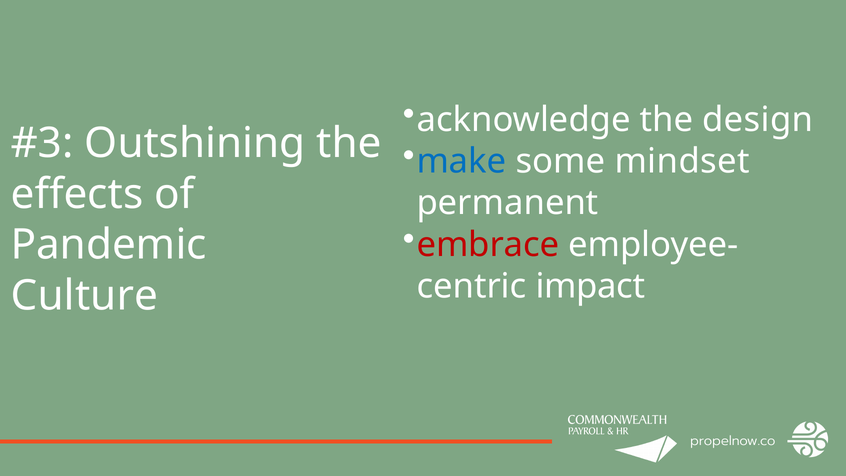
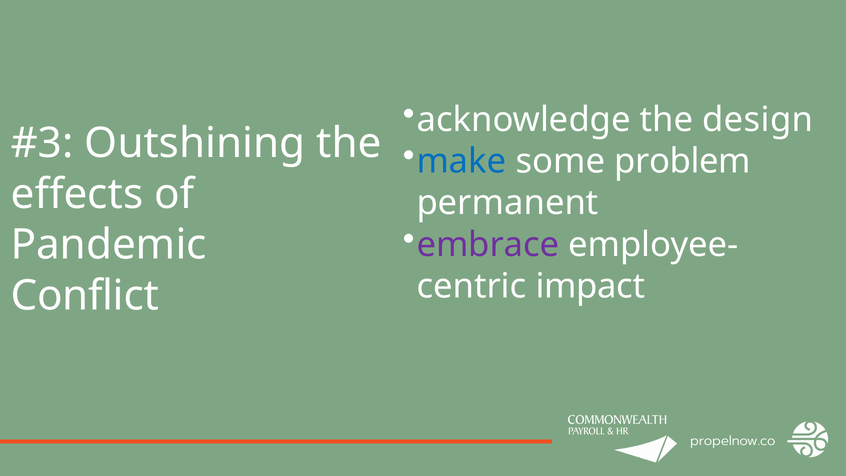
mindset: mindset -> problem (682, 161)
embrace colour: red -> purple (488, 245)
Culture: Culture -> Conflict (85, 296)
